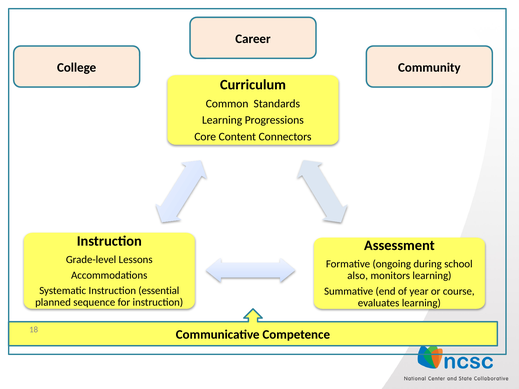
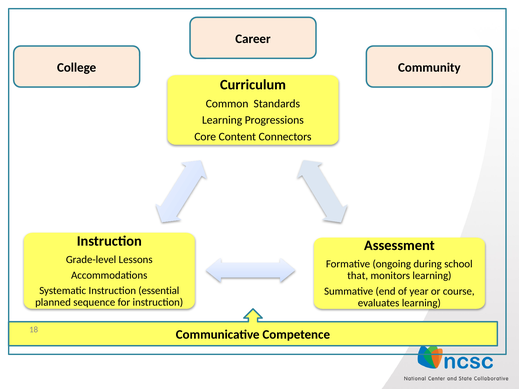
also: also -> that (358, 276)
